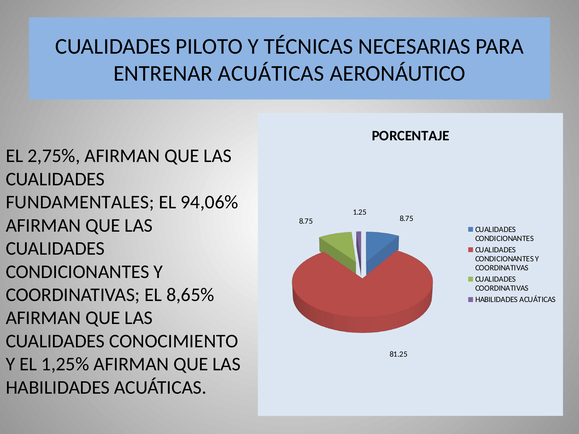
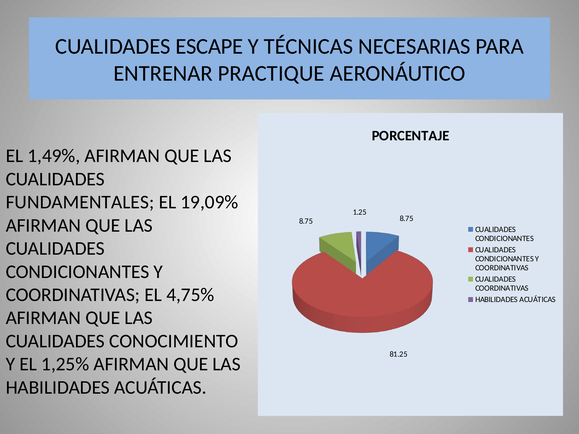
PILOTO: PILOTO -> ESCAPE (209, 47)
ENTRENAR ACUÁTICAS: ACUÁTICAS -> PRACTIQUE (271, 74)
2,75%: 2,75% -> 1,49% (54, 156)
94,06%: 94,06% -> 19,09% (209, 202)
8,65%: 8,65% -> 4,75% (190, 295)
